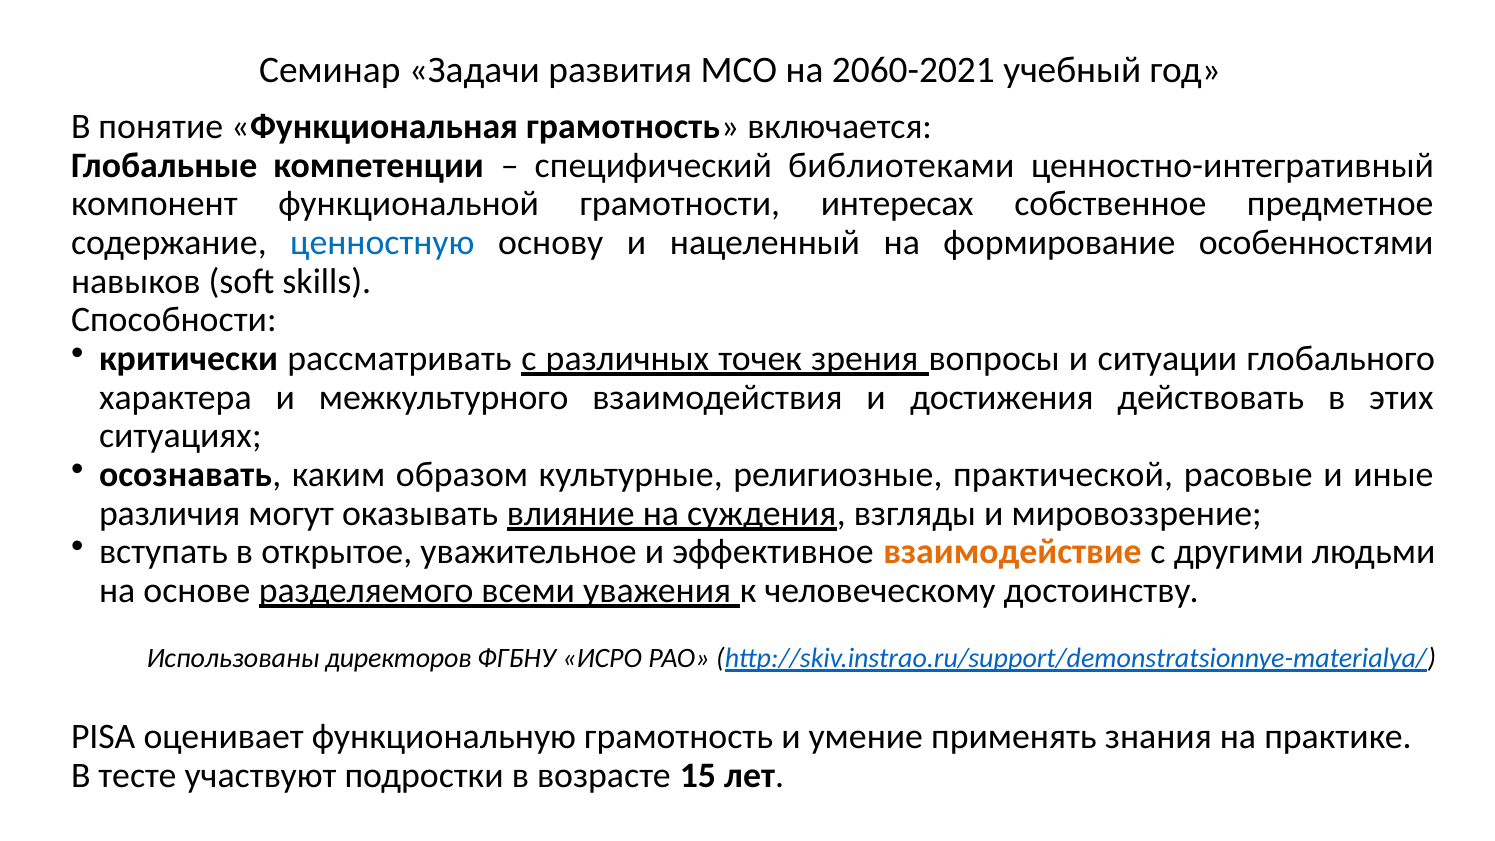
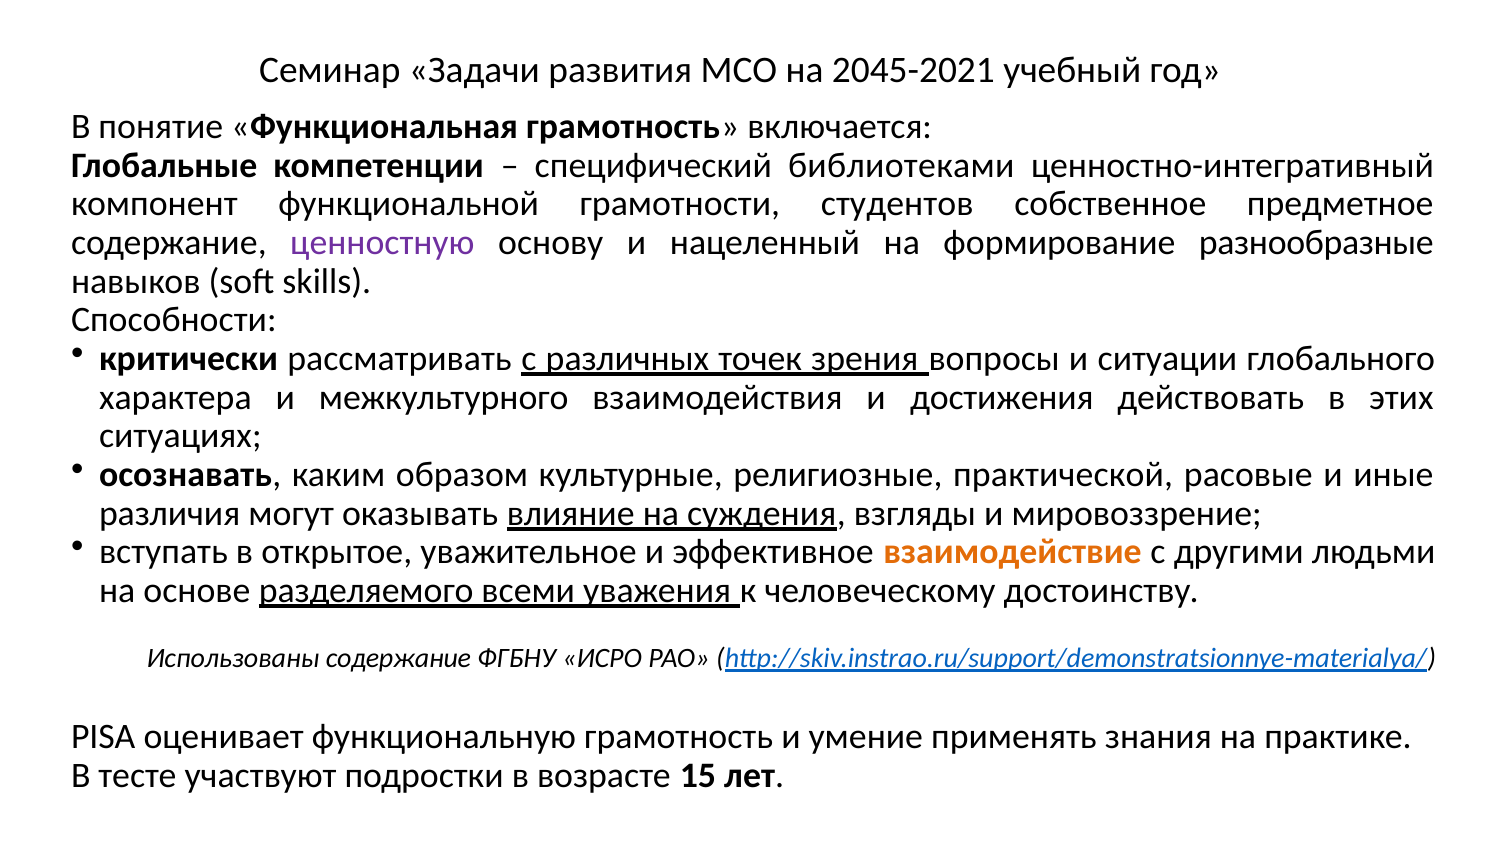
2060-2021: 2060-2021 -> 2045-2021 (913, 70)
интересах: интересах -> студентов (897, 204)
ценностную colour: blue -> purple (382, 243)
особенностями: особенностями -> разнообразные (1316, 243)
Использованы директоров: директоров -> содержание (398, 658)
